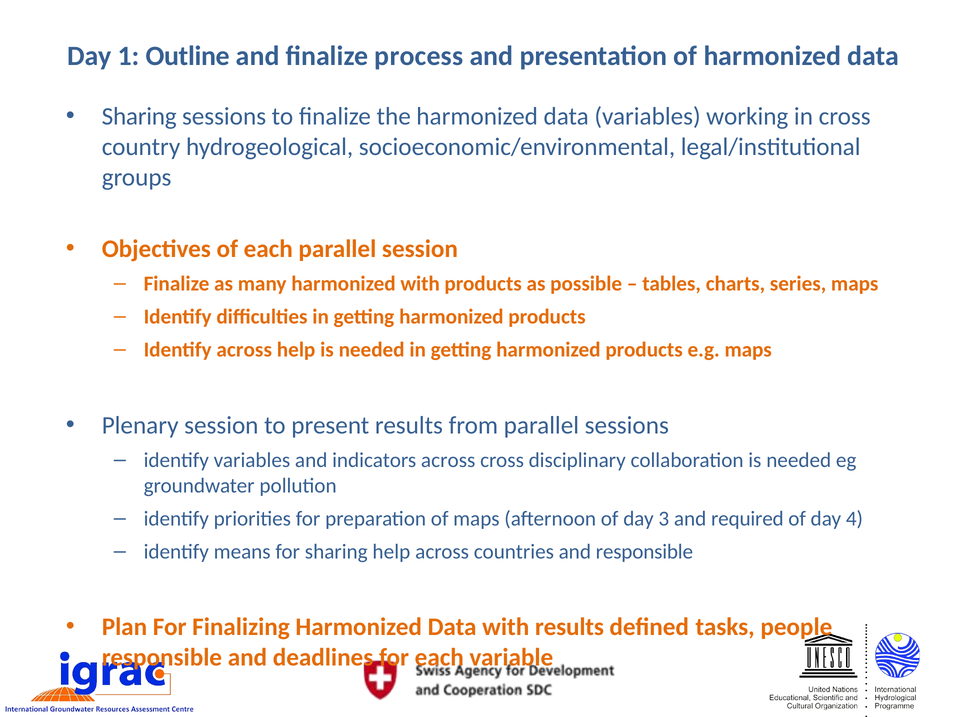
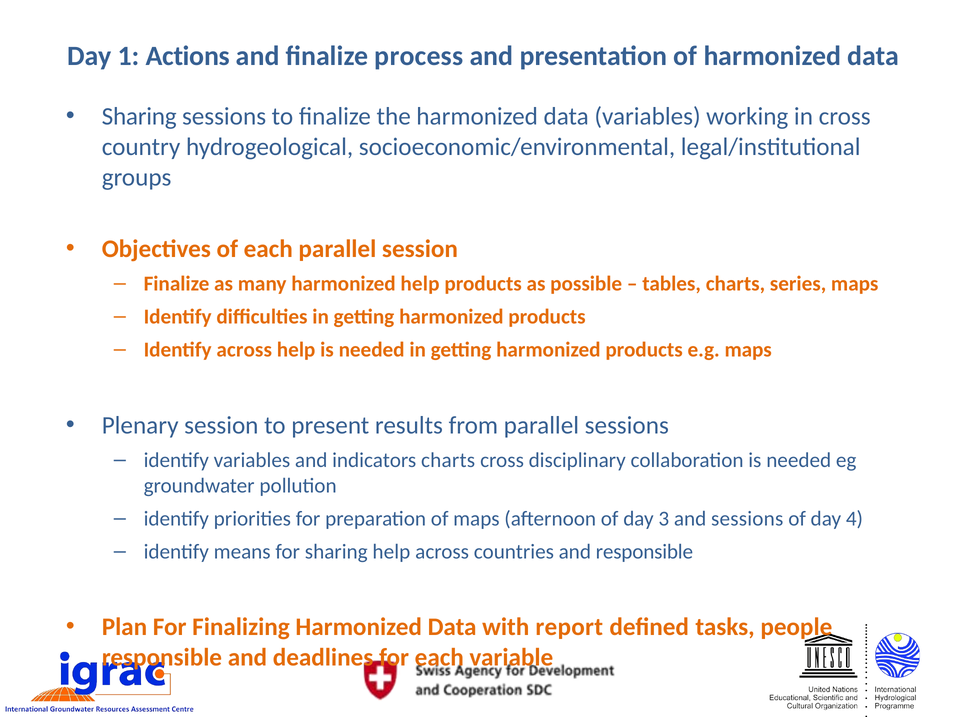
Outline: Outline -> Actions (188, 56)
harmonized with: with -> help (420, 284)
indicators across: across -> charts (448, 460)
and required: required -> sessions (747, 519)
with results: results -> report (569, 627)
